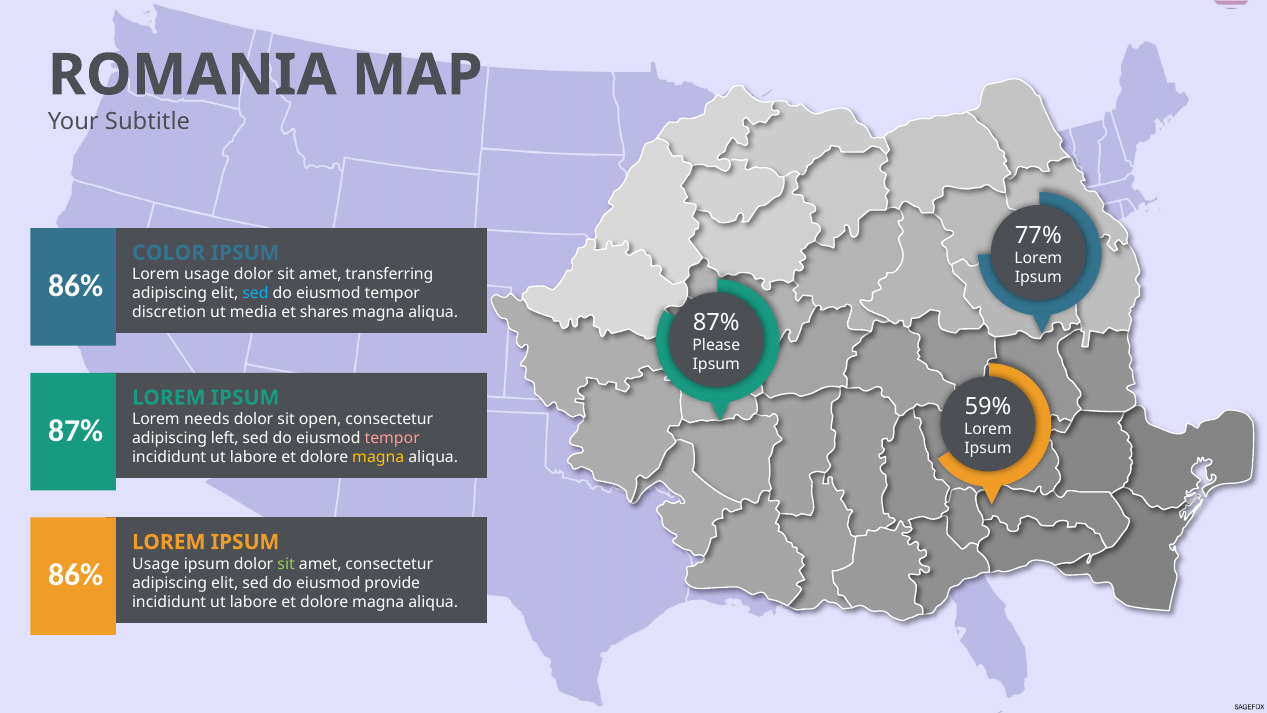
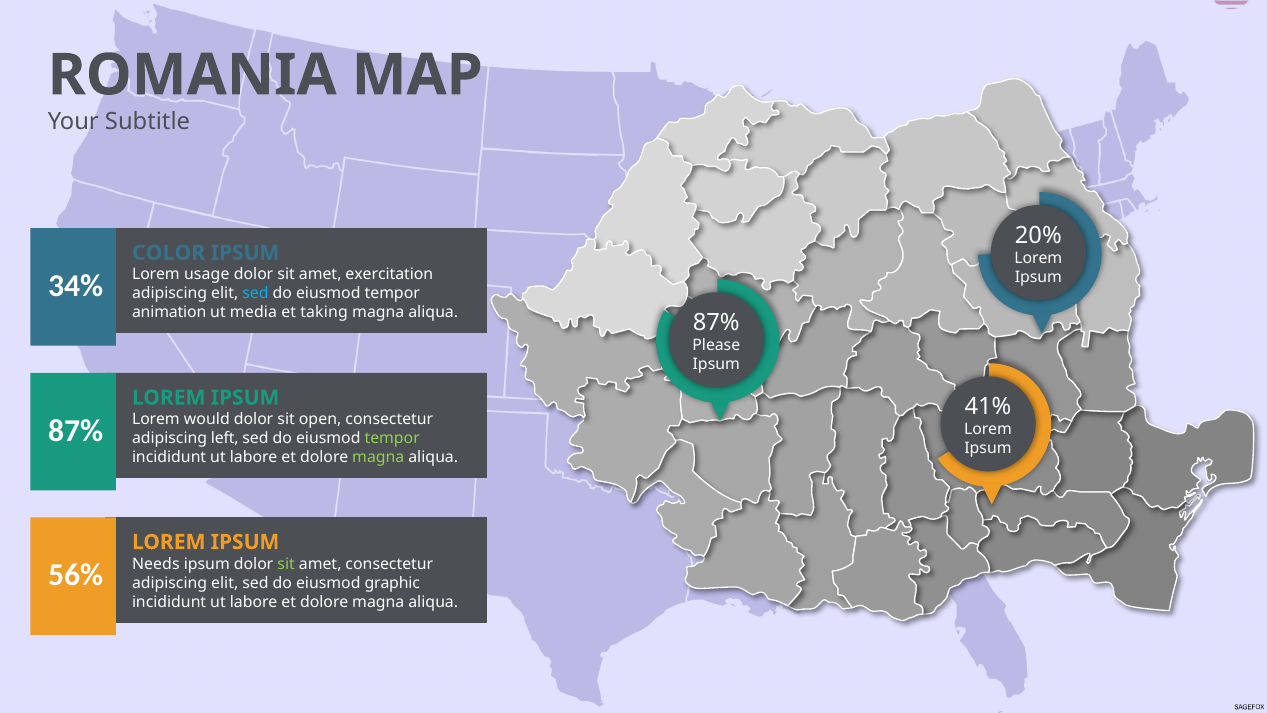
77%: 77% -> 20% (1038, 235)
transferring: transferring -> exercitation (389, 275)
86%: 86% -> 34% (76, 286)
discretion: discretion -> animation (169, 313)
shares: shares -> taking (324, 313)
59%: 59% -> 41% (988, 406)
needs: needs -> would (207, 419)
tempor colour: pink -> light green (392, 438)
magna colour: yellow -> light green (378, 457)
Usage: Usage -> Needs (156, 564)
86%: 86% -> 56% (76, 575)
provide: provide -> graphic (392, 583)
